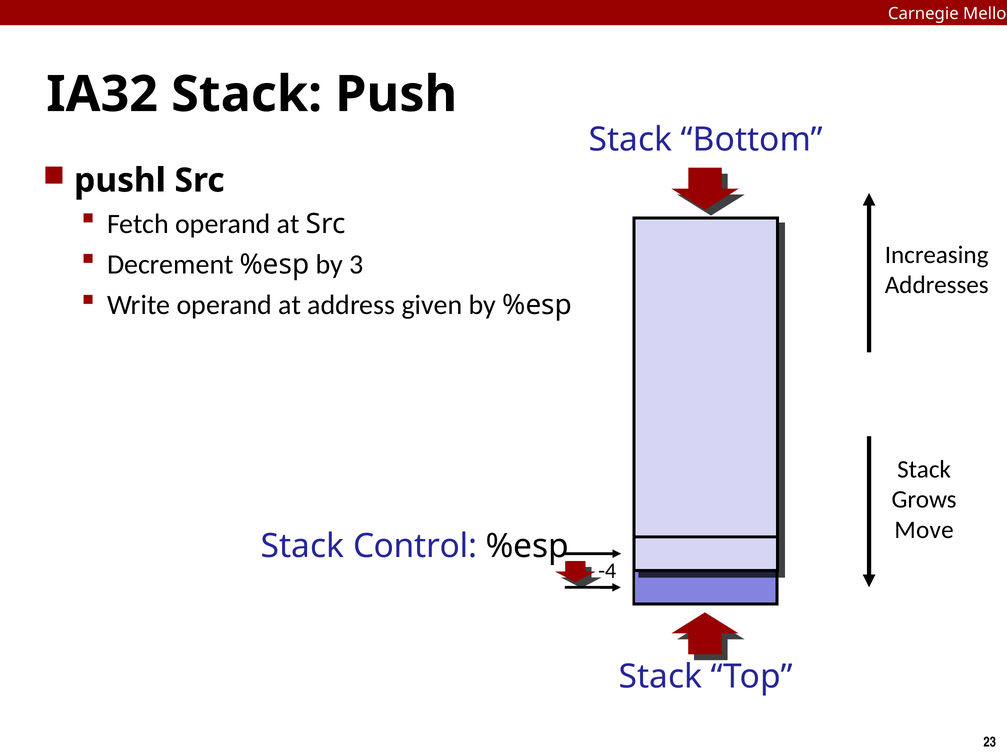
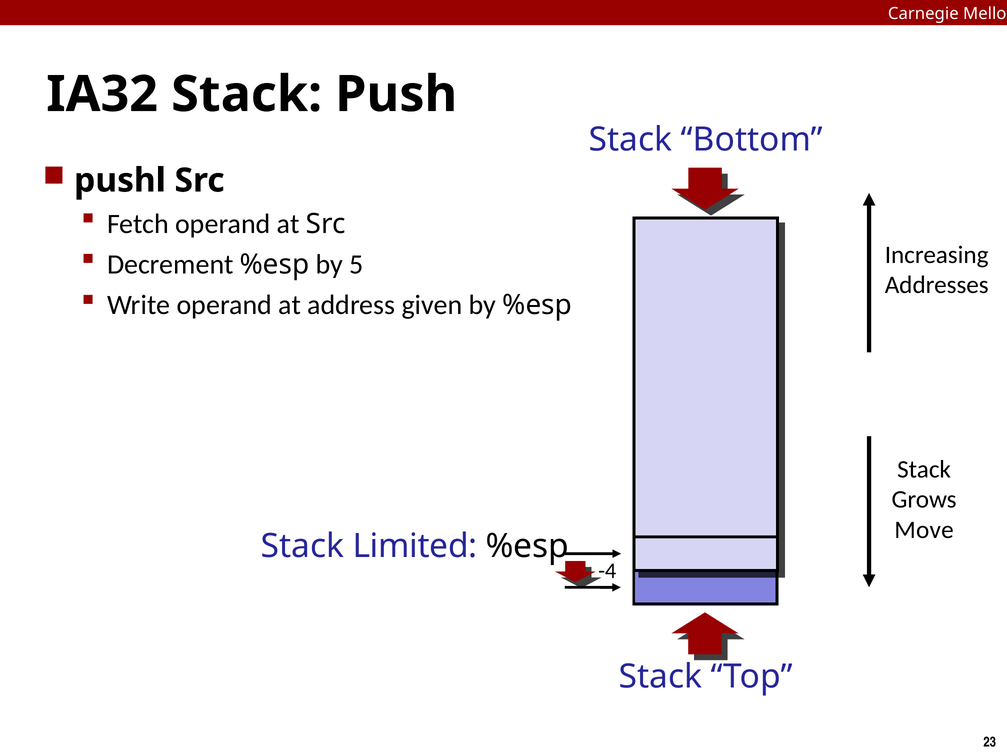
3: 3 -> 5 (356, 265)
Control: Control -> Limited (415, 547)
